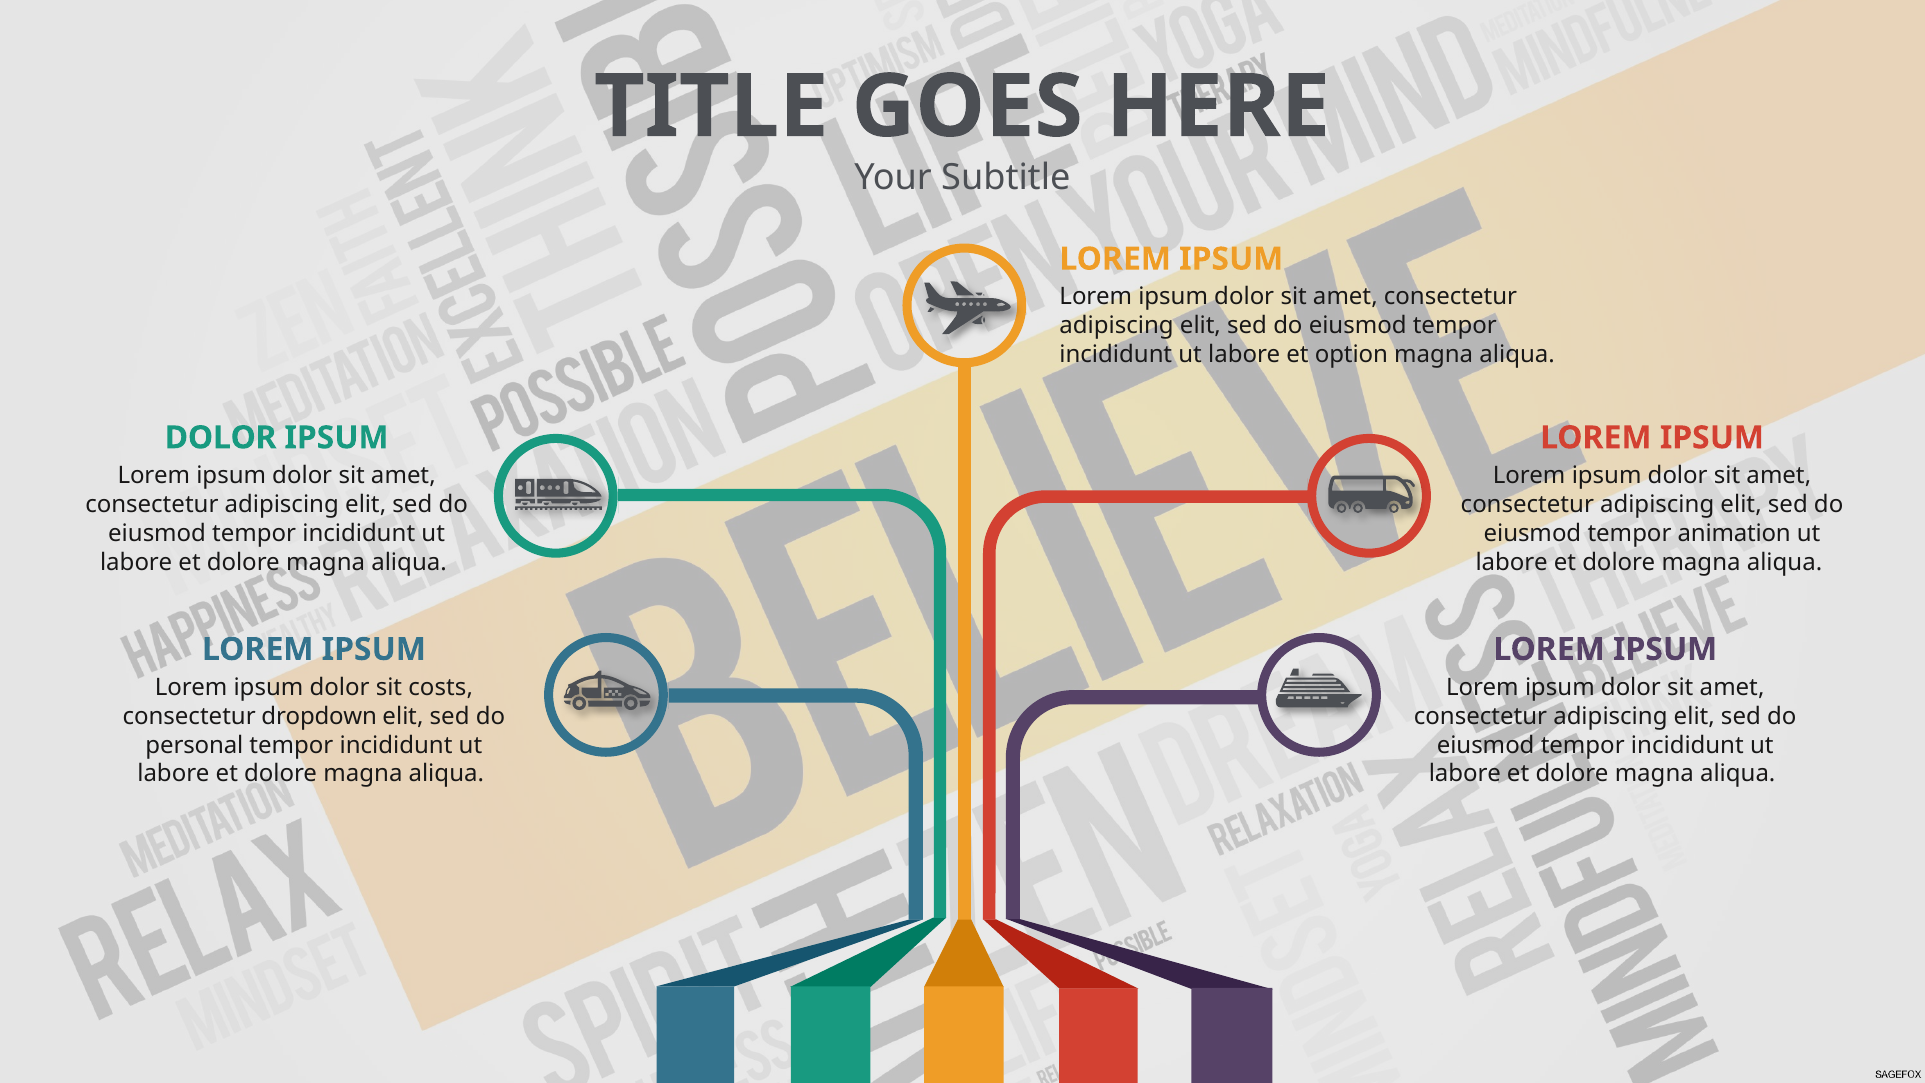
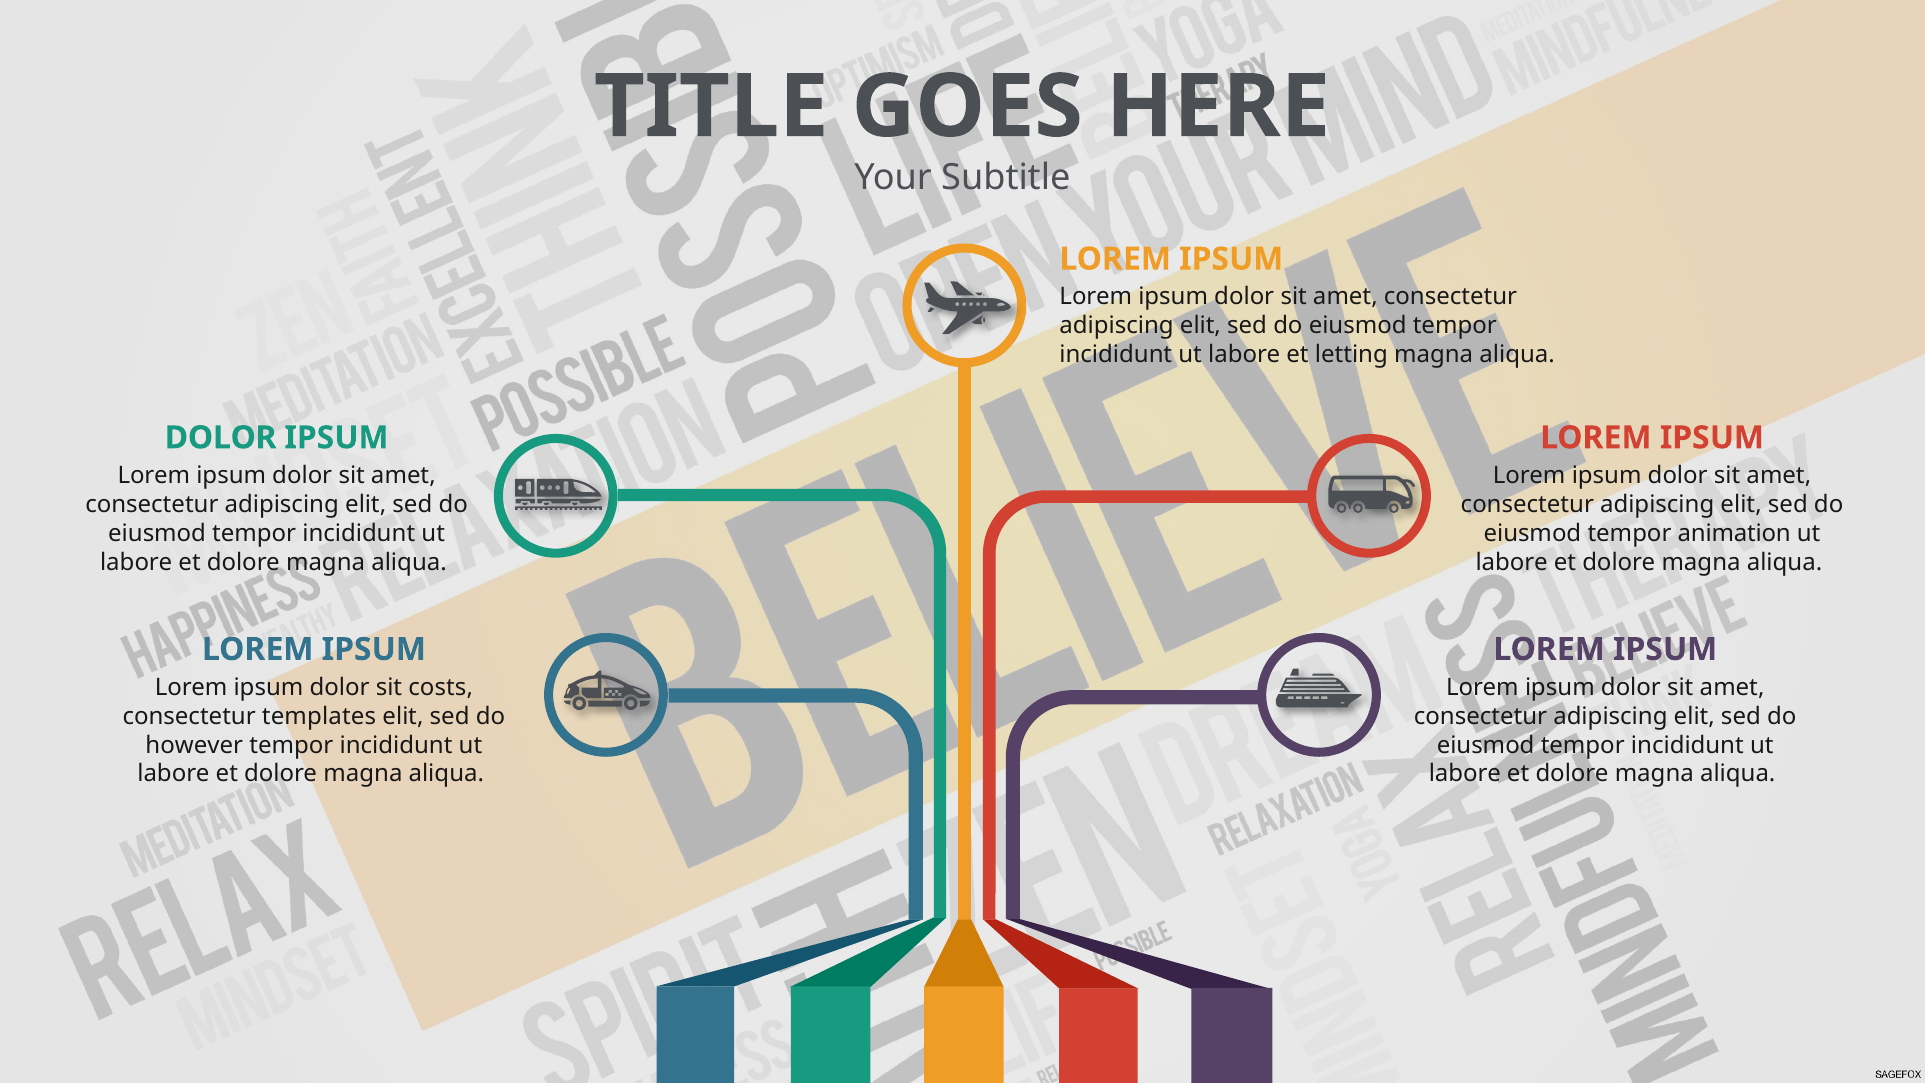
option: option -> letting (1351, 355)
dropdown: dropdown -> templates (319, 716)
personal: personal -> however (194, 745)
